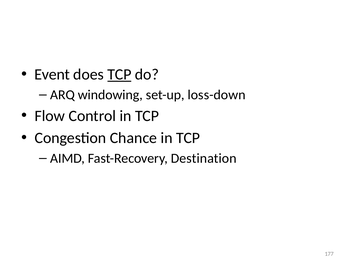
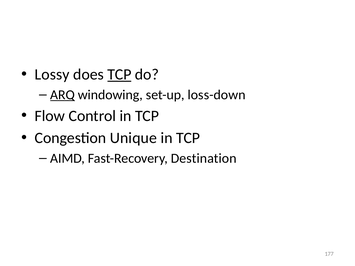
Event: Event -> Lossy (52, 74)
ARQ underline: none -> present (62, 95)
Chance: Chance -> Unique (133, 138)
